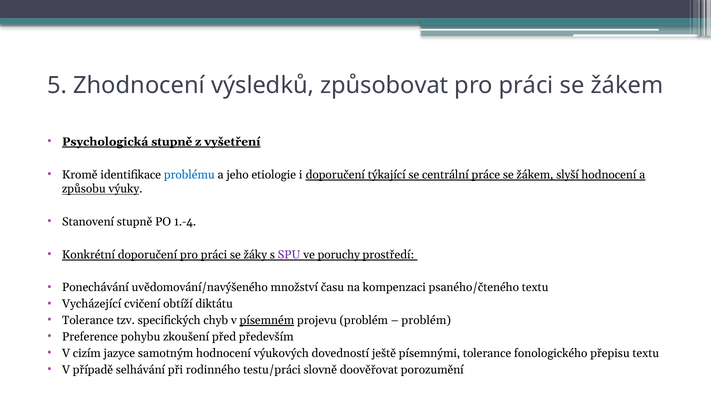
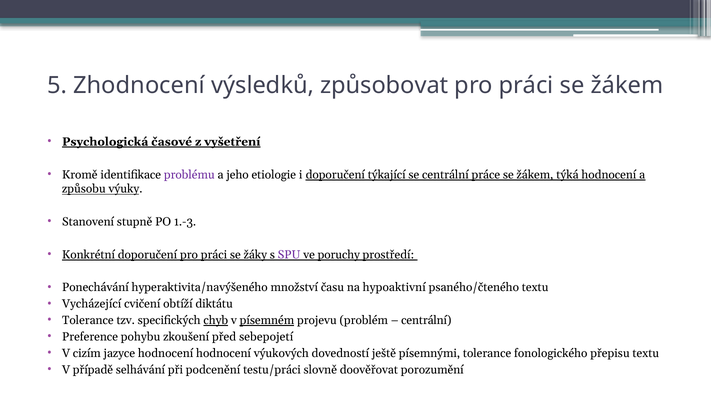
Psychologická stupně: stupně -> časové (172, 142)
problému colour: blue -> purple (189, 175)
slyší: slyší -> týká (567, 175)
1.-4: 1.-4 -> 1.-3 (185, 222)
uvědomování/navýšeného: uvědomování/navýšeného -> hyperaktivita/navýšeného (200, 287)
kompenzaci: kompenzaci -> hypoaktivní (394, 287)
chyb underline: none -> present (216, 320)
problém: problém -> centrální (426, 320)
především: především -> sebepojetí (266, 337)
jazyce samotným: samotným -> hodnocení (166, 353)
rodinného: rodinného -> podcenění (213, 370)
